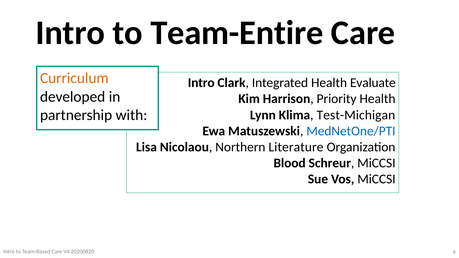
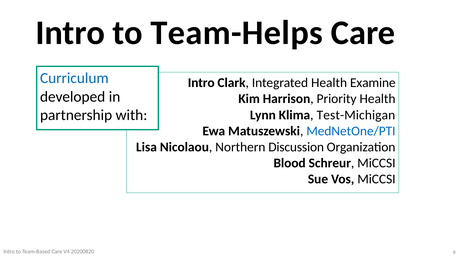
Team-Entire: Team-Entire -> Team-Helps (237, 33)
Curriculum colour: orange -> blue (74, 78)
Evaluate: Evaluate -> Examine (373, 83)
Literature: Literature -> Discussion (296, 147)
